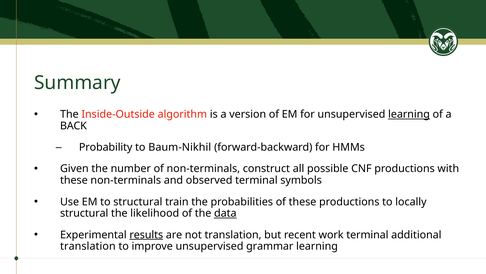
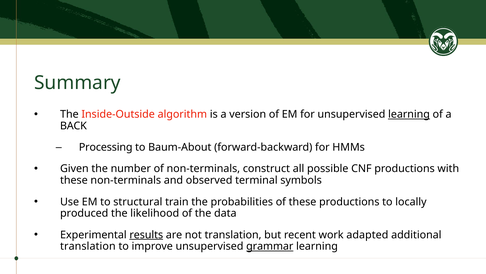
Probability: Probability -> Processing (106, 147)
Baum-Nikhil: Baum-Nikhil -> Baum-About (180, 147)
structural: structural -> produced (84, 213)
data underline: present -> none (225, 213)
work terminal: terminal -> adapted (367, 234)
grammar underline: none -> present (270, 246)
